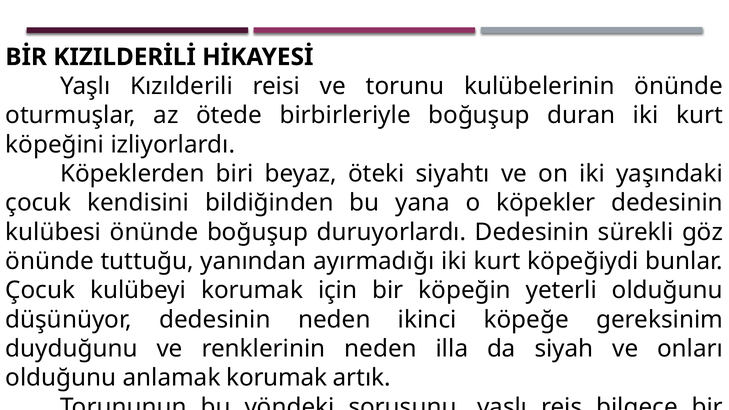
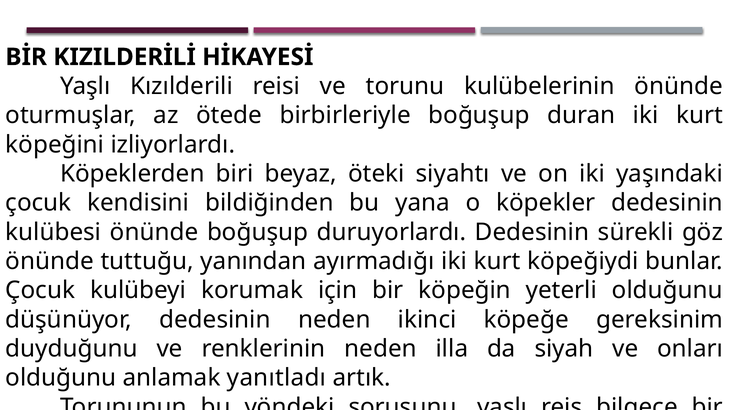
anlamak korumak: korumak -> yanıtladı (277, 378)
